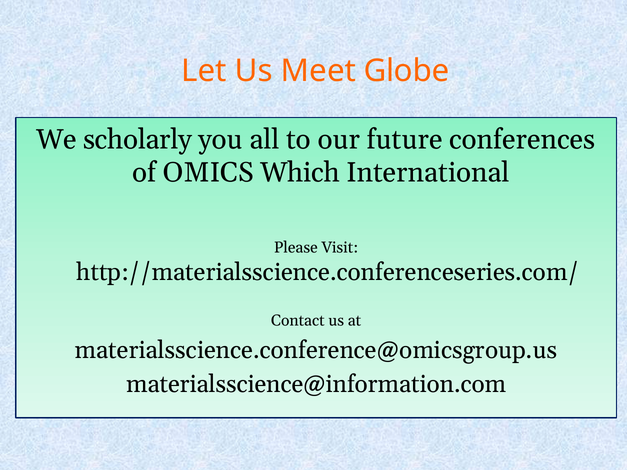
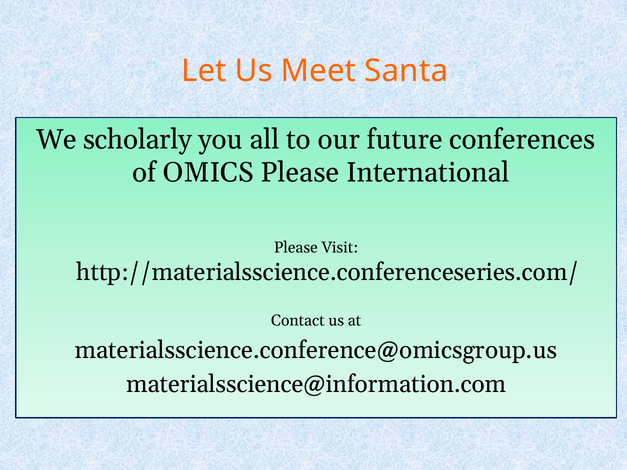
Globe: Globe -> Santa (406, 71)
OMICS Which: Which -> Please (300, 173)
